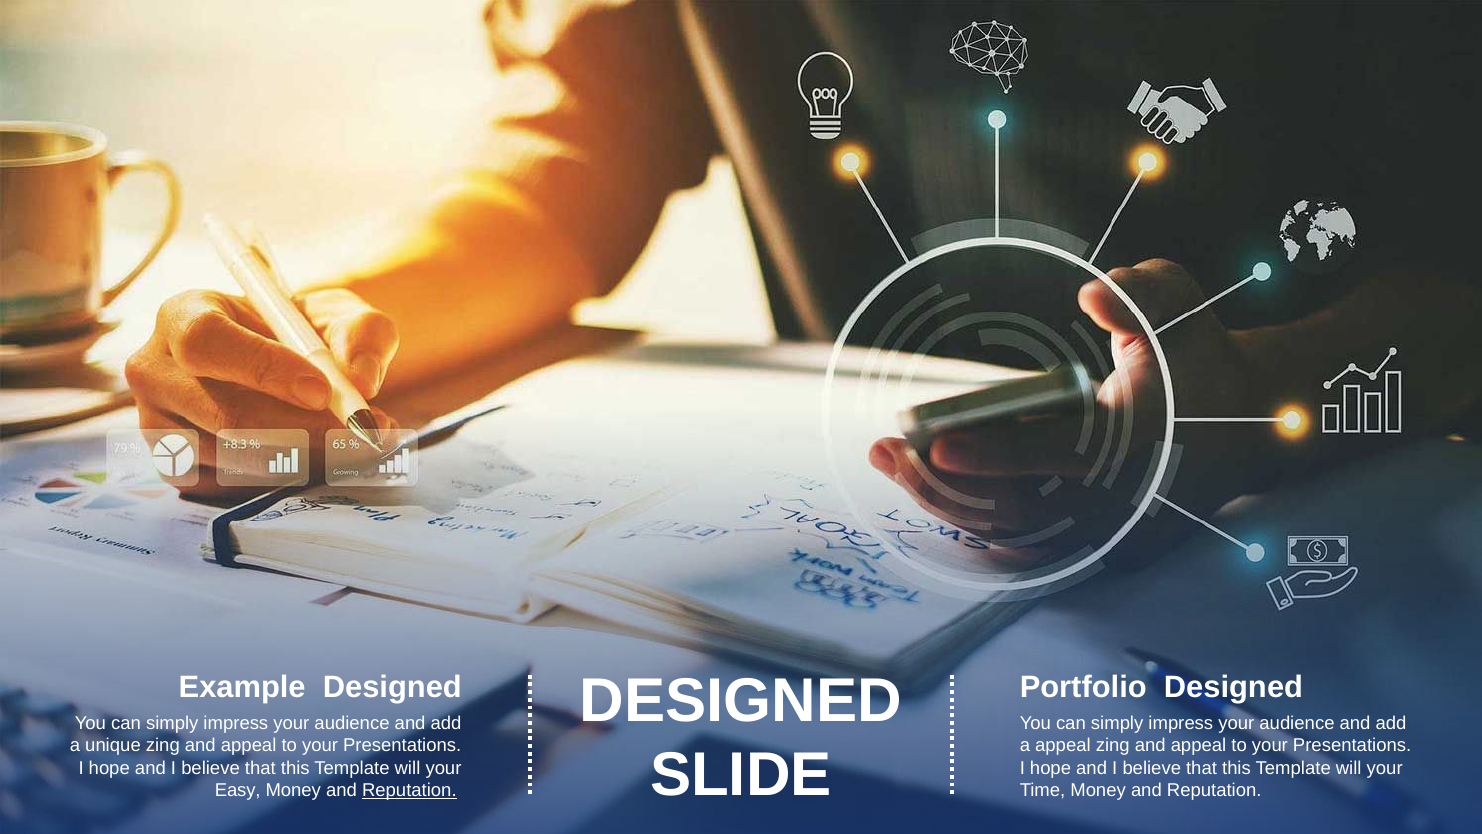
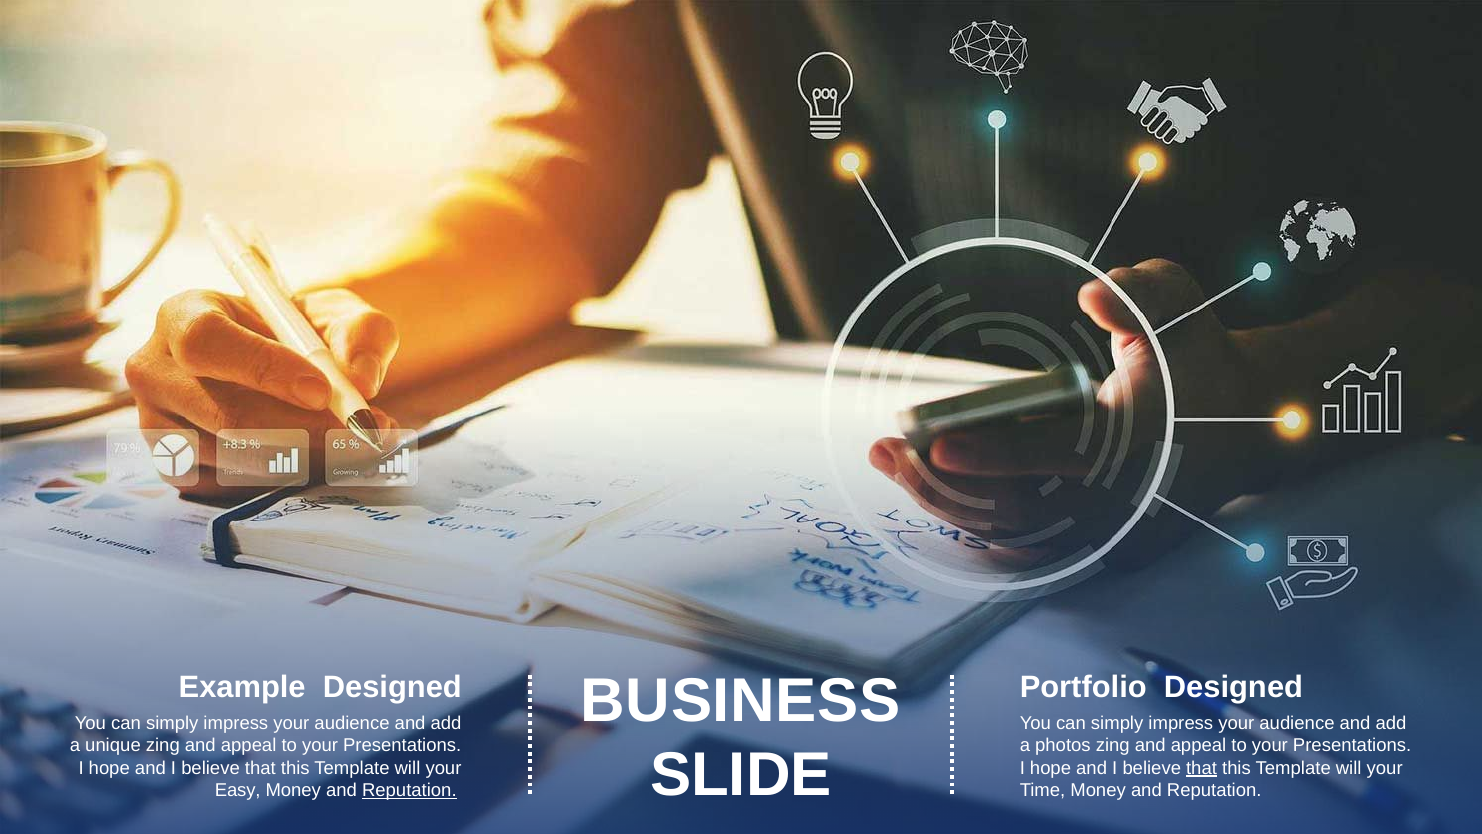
DESIGNED: DESIGNED -> BUSINESS (741, 700)
a appeal: appeal -> photos (1063, 745)
that underline: none -> present (1202, 768)
